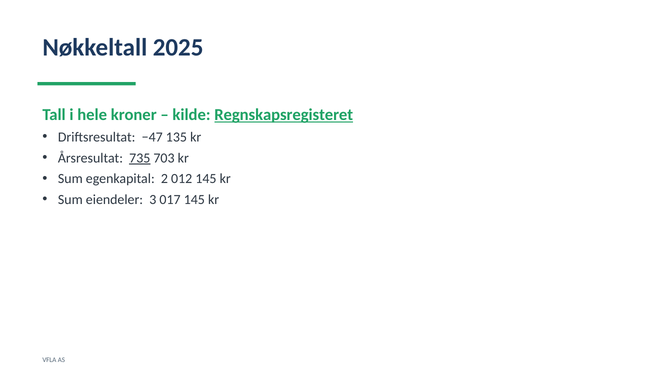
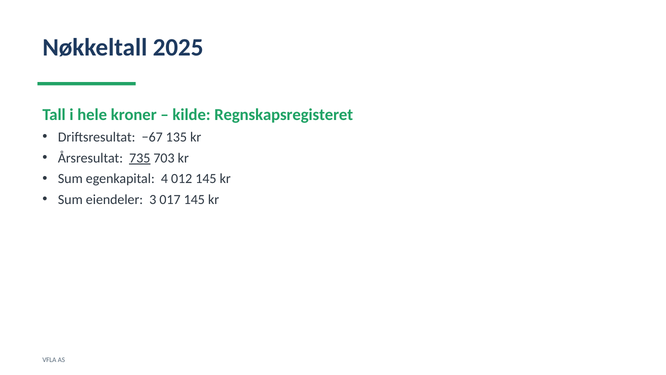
Regnskapsregisteret underline: present -> none (284, 115)
−47: −47 -> −67 (152, 137)
2: 2 -> 4 (164, 179)
